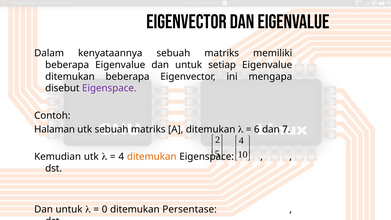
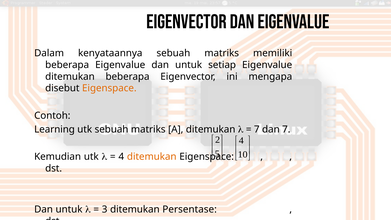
Eigenspace colour: purple -> orange (109, 88)
Halaman: Halaman -> Learning (55, 129)
6: 6 -> 7 (257, 129)
0: 0 -> 3 (105, 209)
